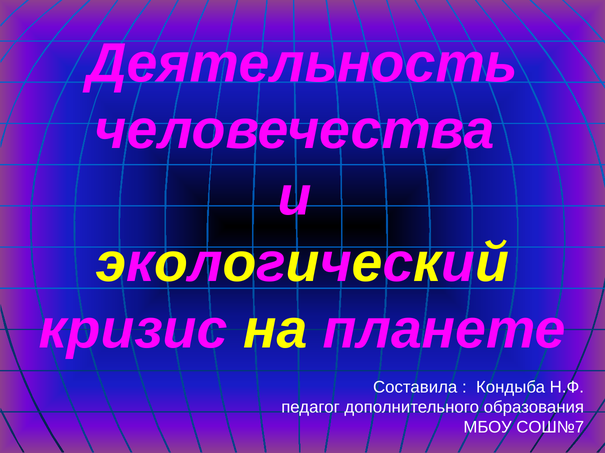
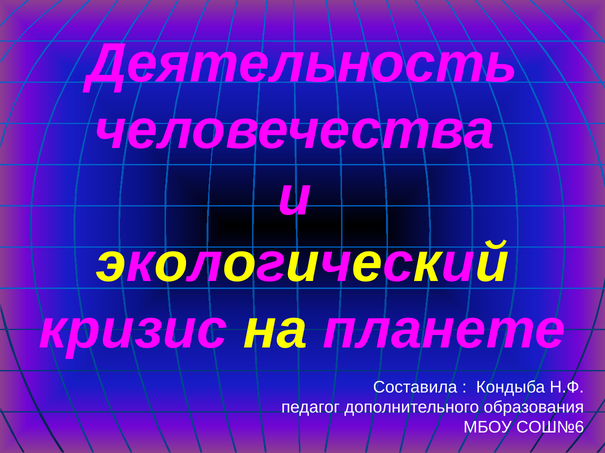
СОШ№7: СОШ№7 -> СОШ№6 (550, 428)
